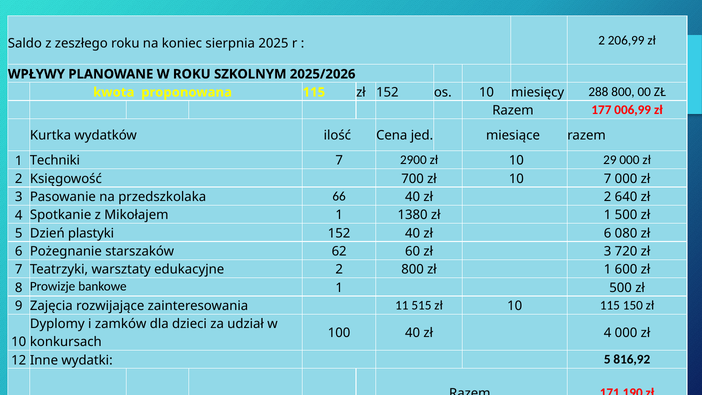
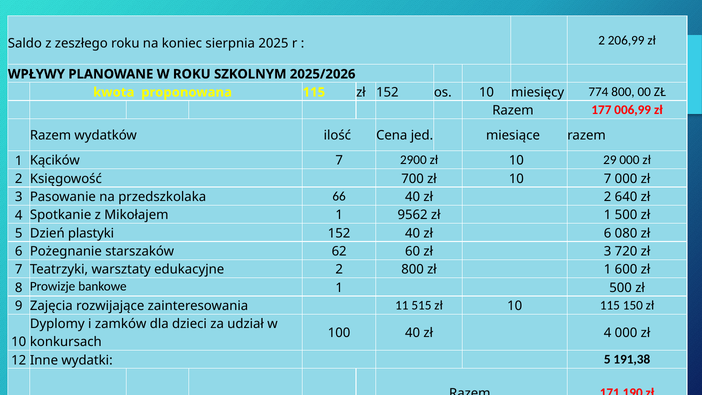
288: 288 -> 774 (598, 92)
Kurtka: Kurtka -> Razem (51, 136)
Techniki: Techniki -> Kącików (55, 161)
1380: 1380 -> 9562 (413, 215)
816,92: 816,92 -> 191,38 (632, 360)
